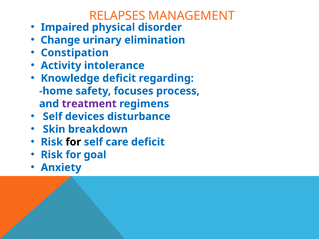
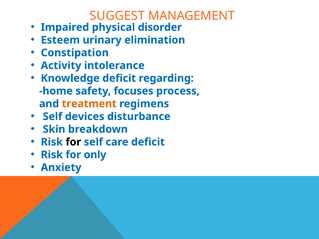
RELAPSES: RELAPSES -> SUGGEST (117, 16)
Change: Change -> Esteem (60, 40)
treatment colour: purple -> orange (89, 104)
goal: goal -> only (95, 155)
